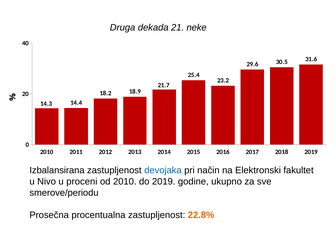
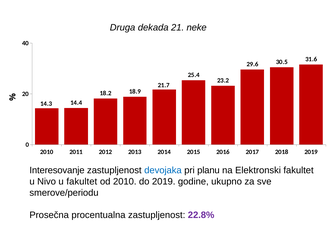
Izbalansirana: Izbalansirana -> Interesovanje (57, 170)
način: način -> planu (208, 170)
u proceni: proceni -> fakultet (82, 182)
22.8% colour: orange -> purple (201, 215)
